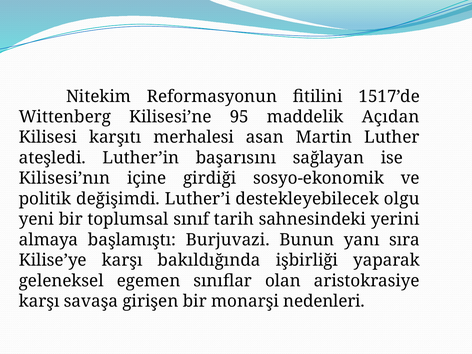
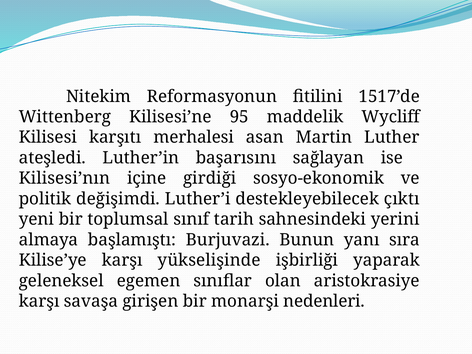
Açıdan: Açıdan -> Wycliff (391, 117)
olgu: olgu -> çıktı (402, 199)
bakıldığında: bakıldığında -> yükselişinde (209, 260)
